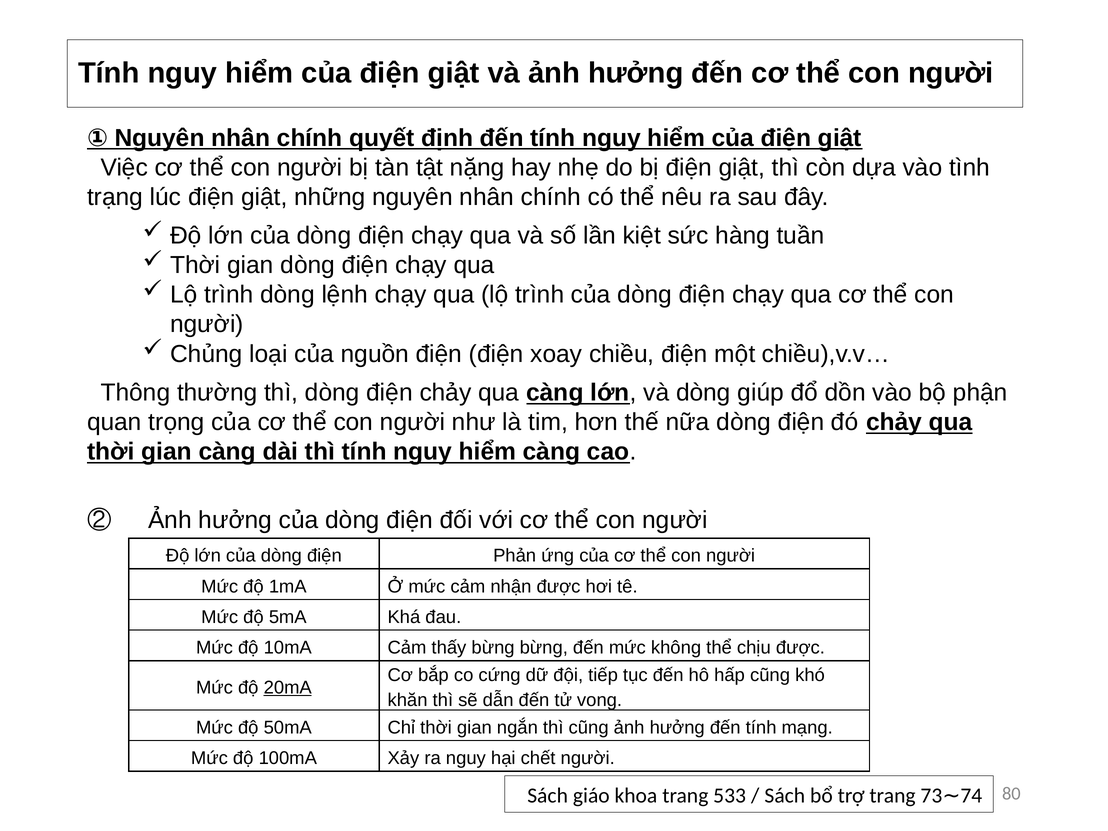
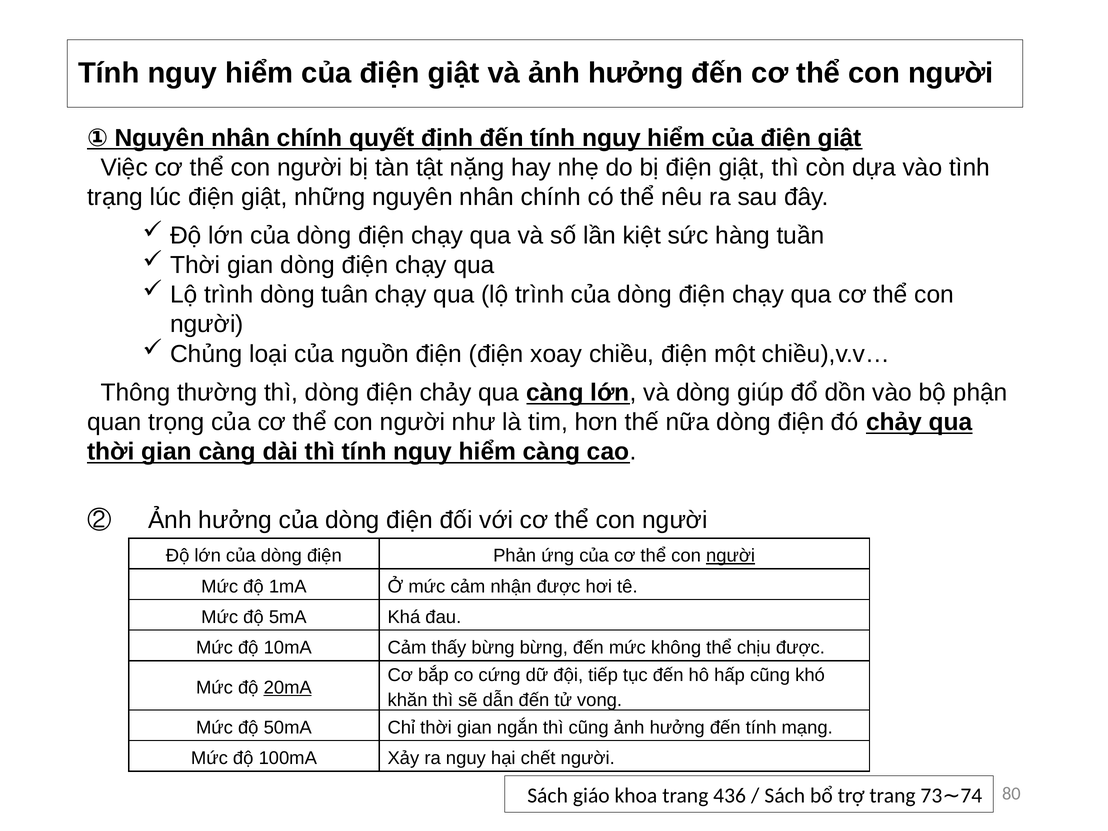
lệnh: lệnh -> tuân (345, 295)
người underline: none -> present (731, 556)
533: 533 -> 436 (730, 795)
